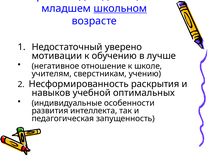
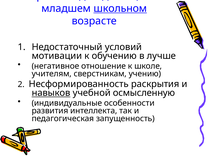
уверено: уверено -> условий (123, 47)
навыков underline: none -> present (51, 93)
оптимальных: оптимальных -> осмысленную (144, 93)
